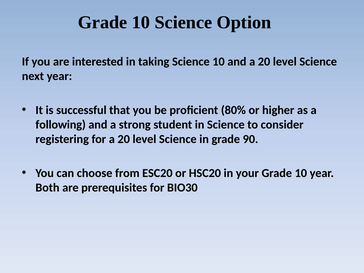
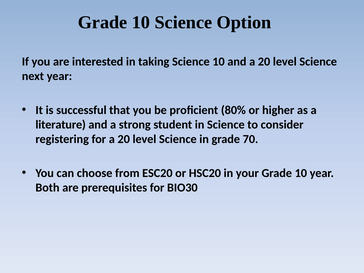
following: following -> literature (61, 125)
90: 90 -> 70 (250, 139)
